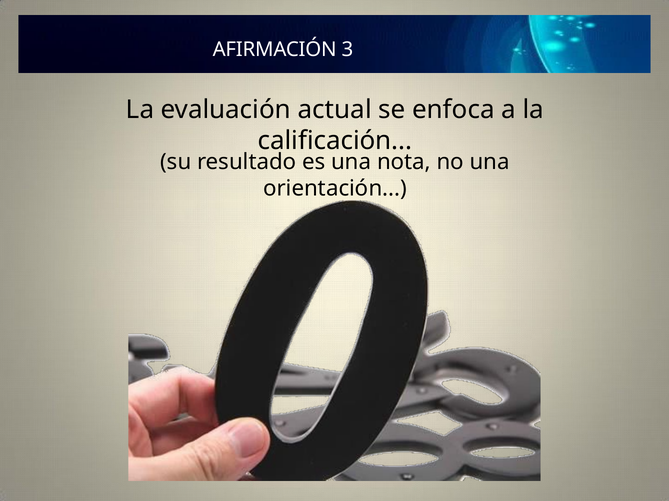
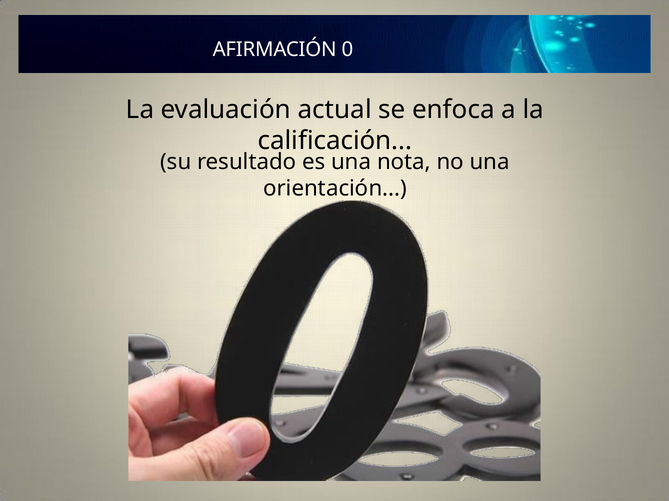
3: 3 -> 0 (347, 50)
